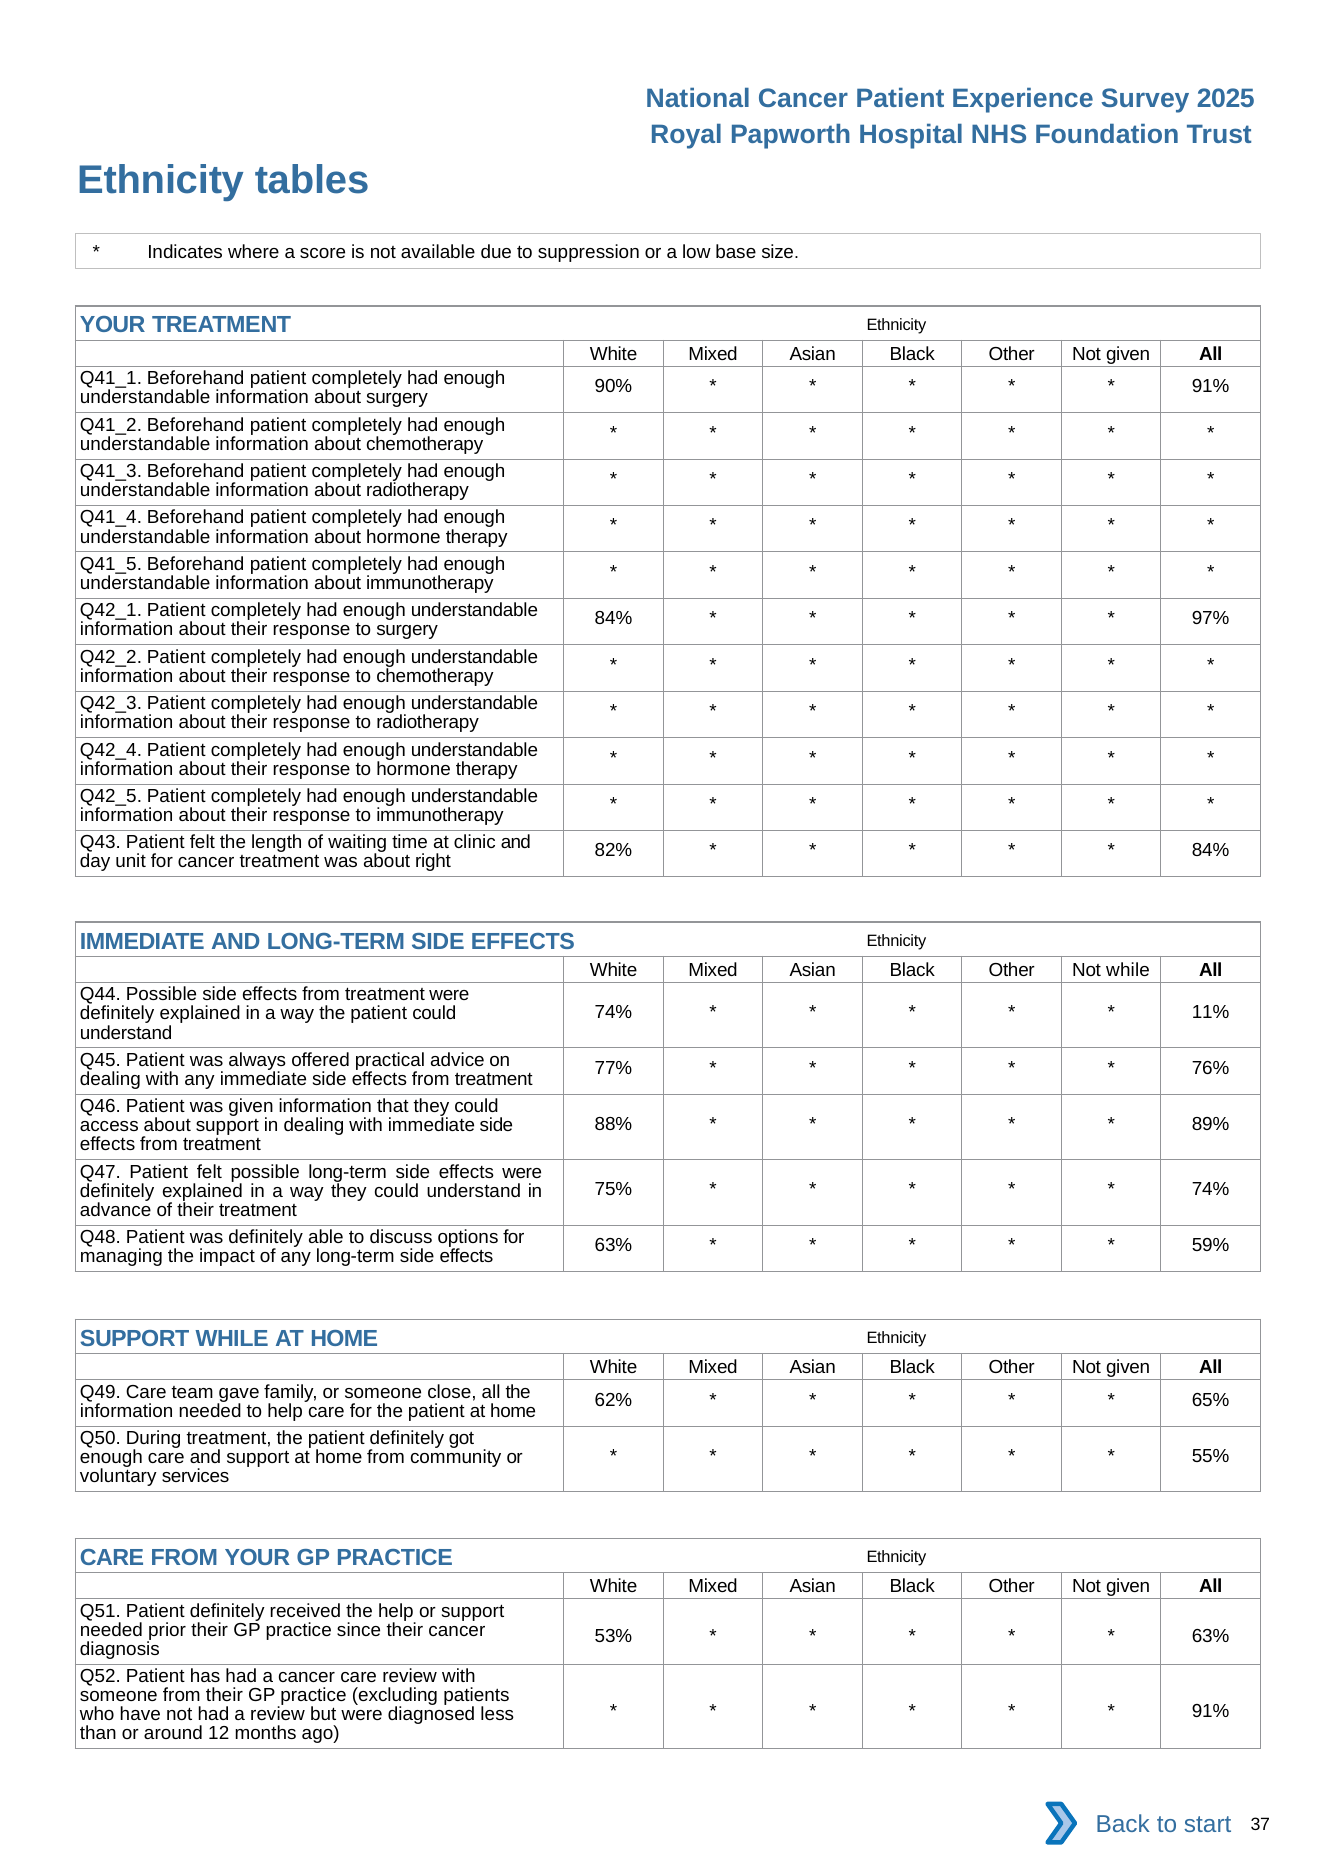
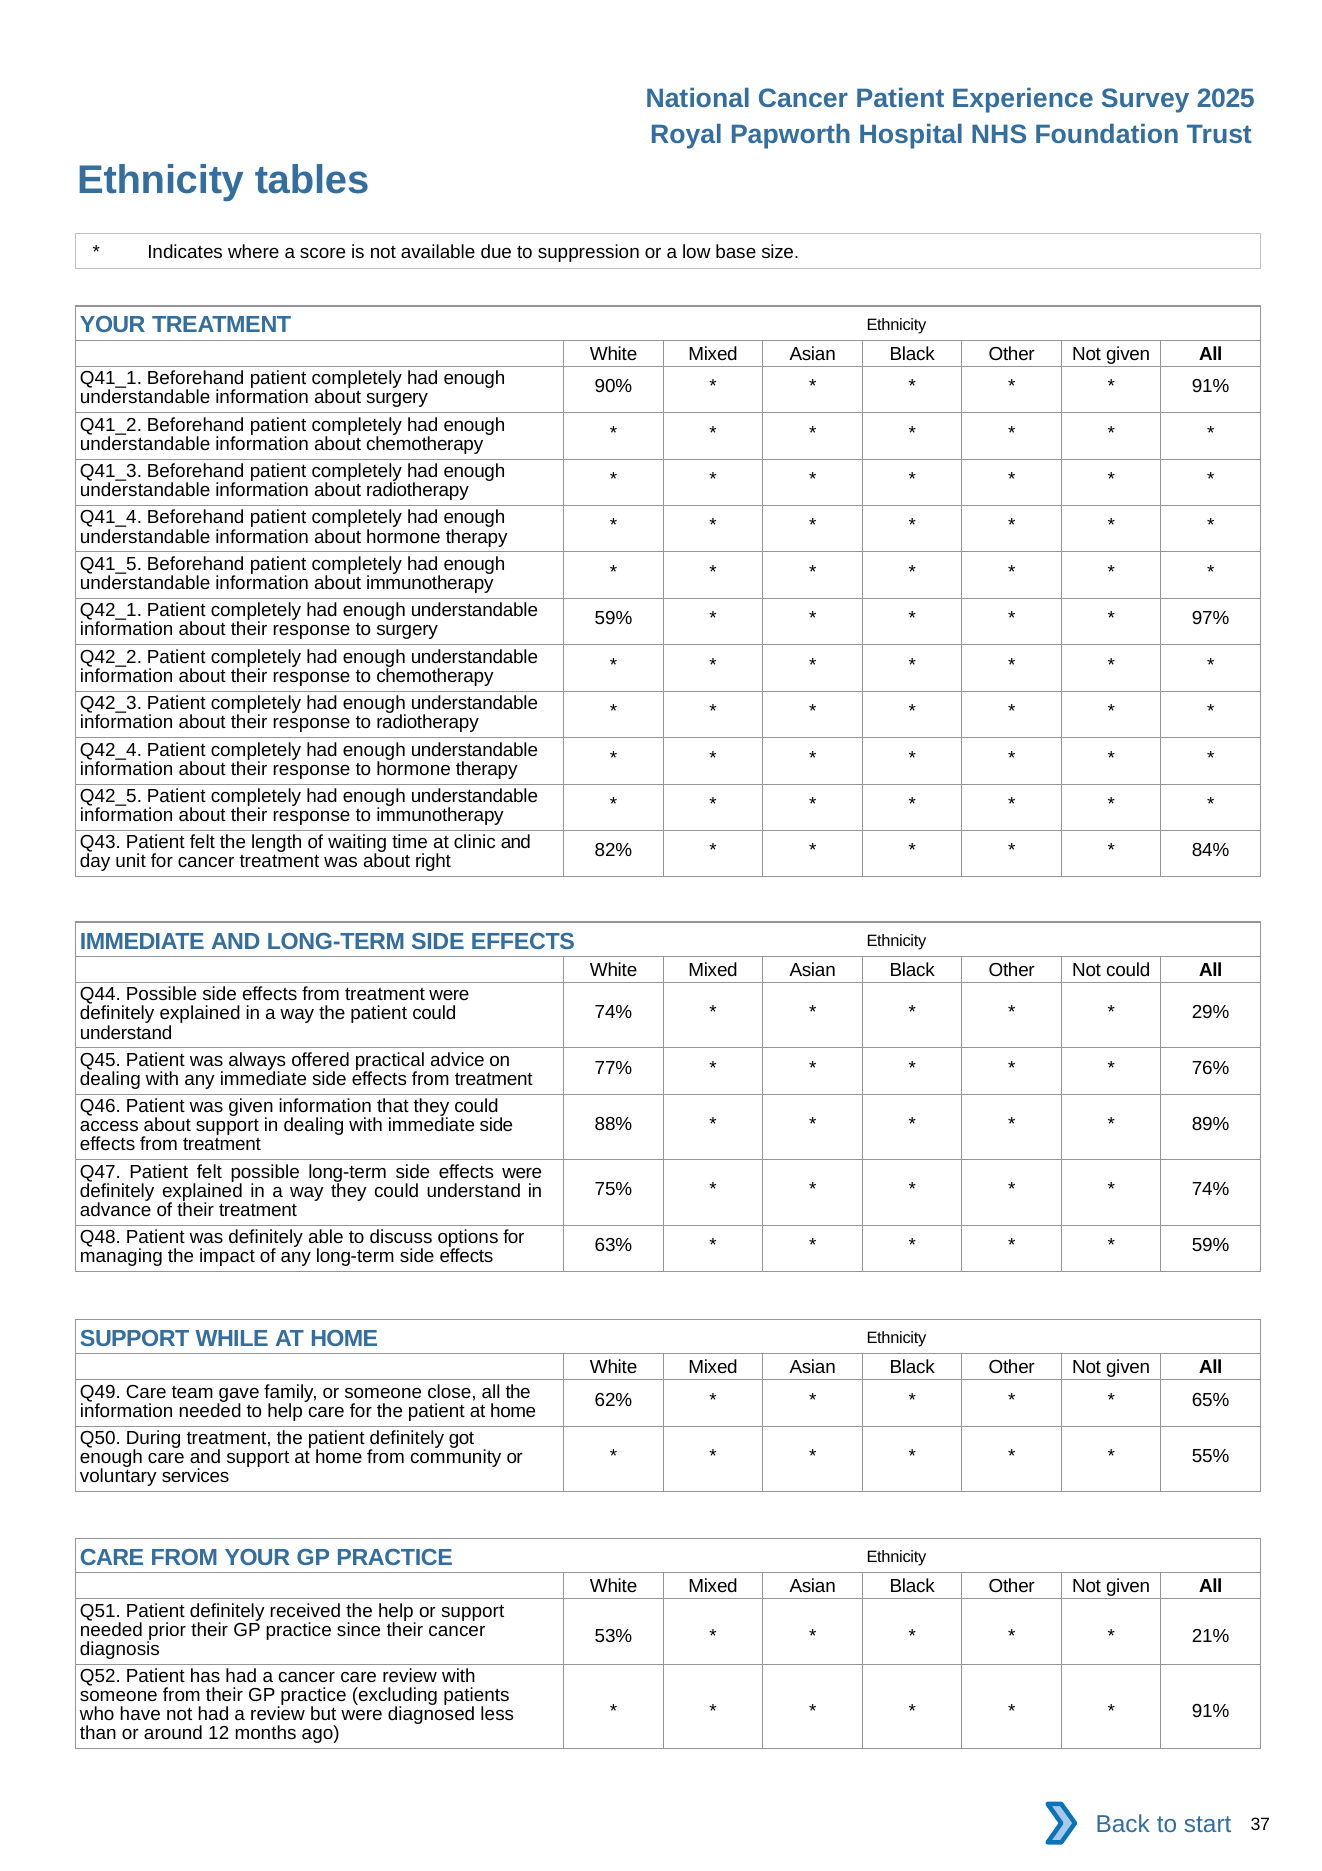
84%: 84% -> 59% (614, 618)
Not while: while -> could (1128, 970)
11%: 11% -> 29% (1211, 1012)
63%: 63% -> 21% (1211, 1636)
